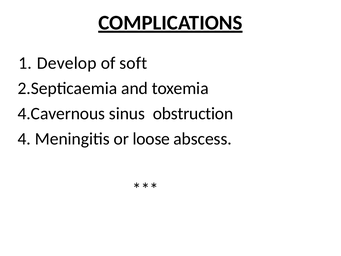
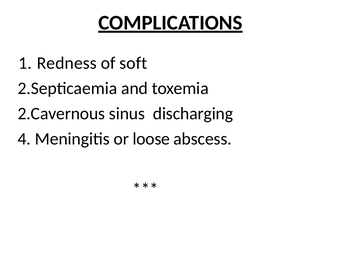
Develop: Develop -> Redness (67, 63)
4.Cavernous: 4.Cavernous -> 2.Cavernous (61, 114)
obstruction: obstruction -> discharging (193, 114)
